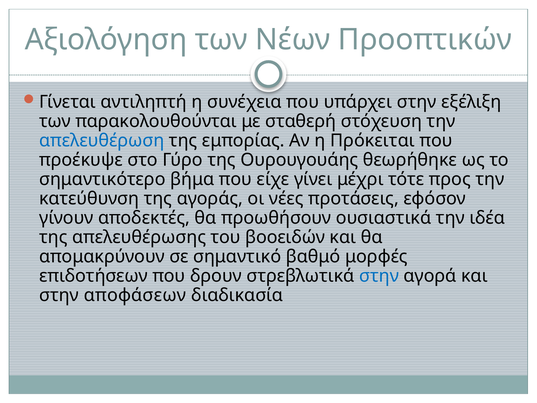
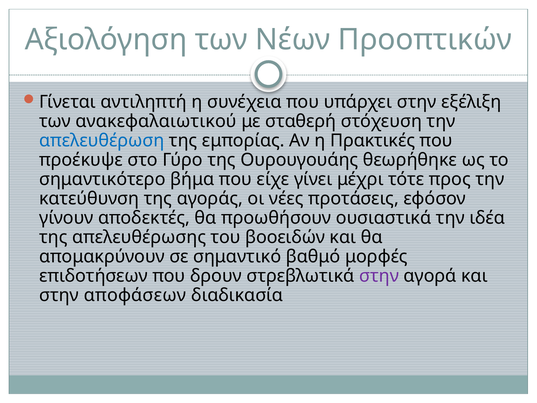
παρακολουθούνται: παρακολουθούνται -> ανακεφαλαιωτικού (156, 121)
Πρόκειται: Πρόκειται -> Πρακτικές (373, 141)
στην colour: blue -> purple (379, 276)
